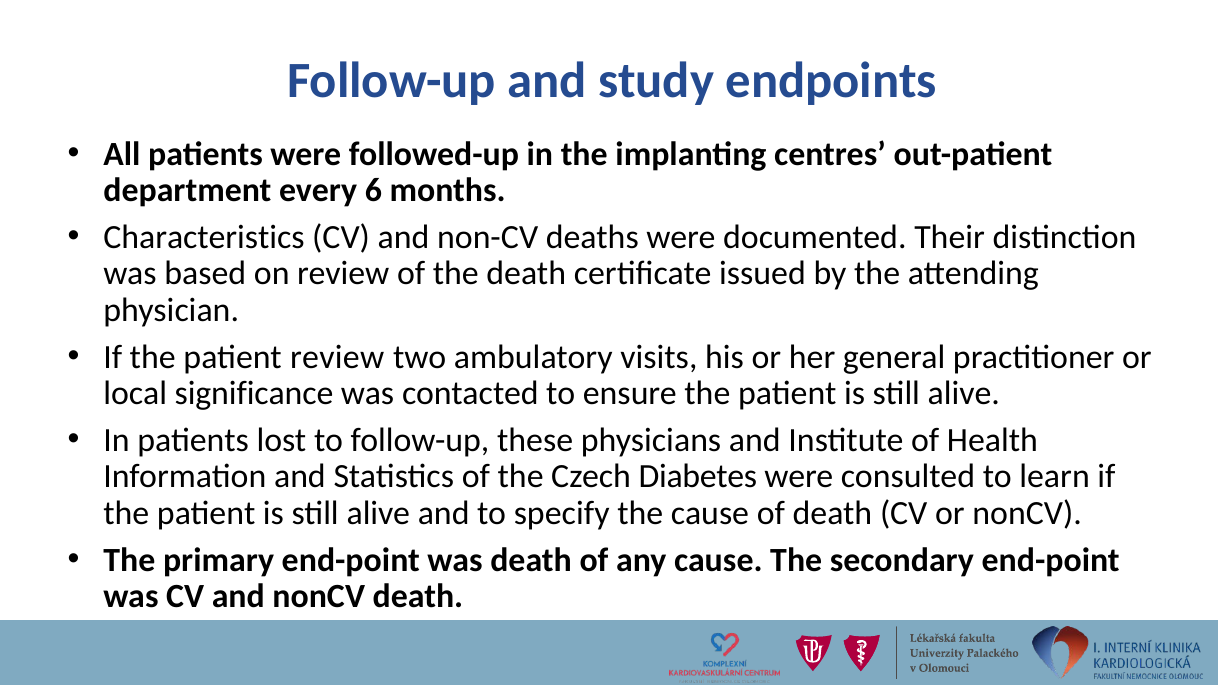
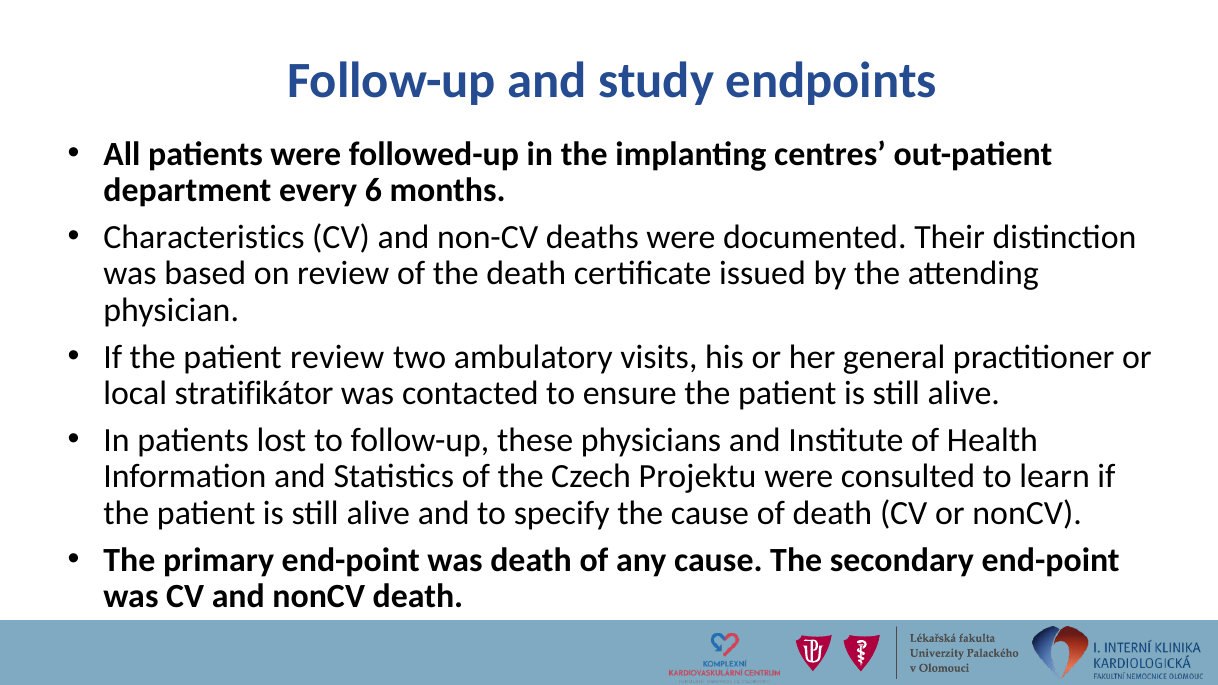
significance: significance -> stratifikátor (254, 394)
Diabetes: Diabetes -> Projektu (698, 477)
